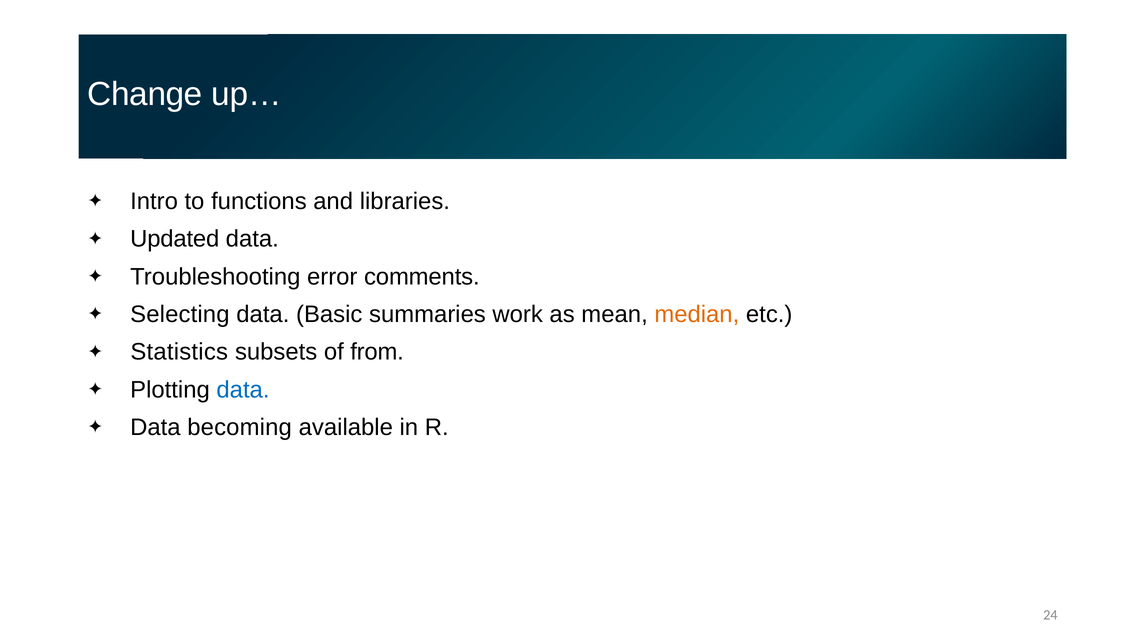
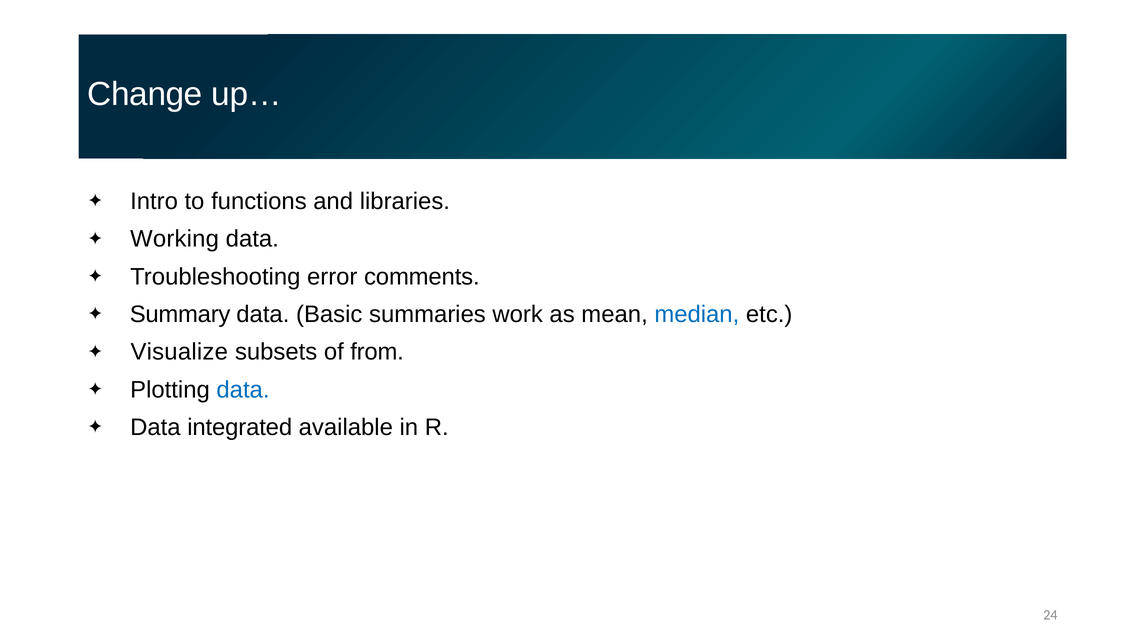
Updated: Updated -> Working (175, 239)
Selecting: Selecting -> Summary (180, 314)
median colour: orange -> blue (697, 314)
Statistics: Statistics -> Visualize (179, 352)
becoming: becoming -> integrated (240, 428)
